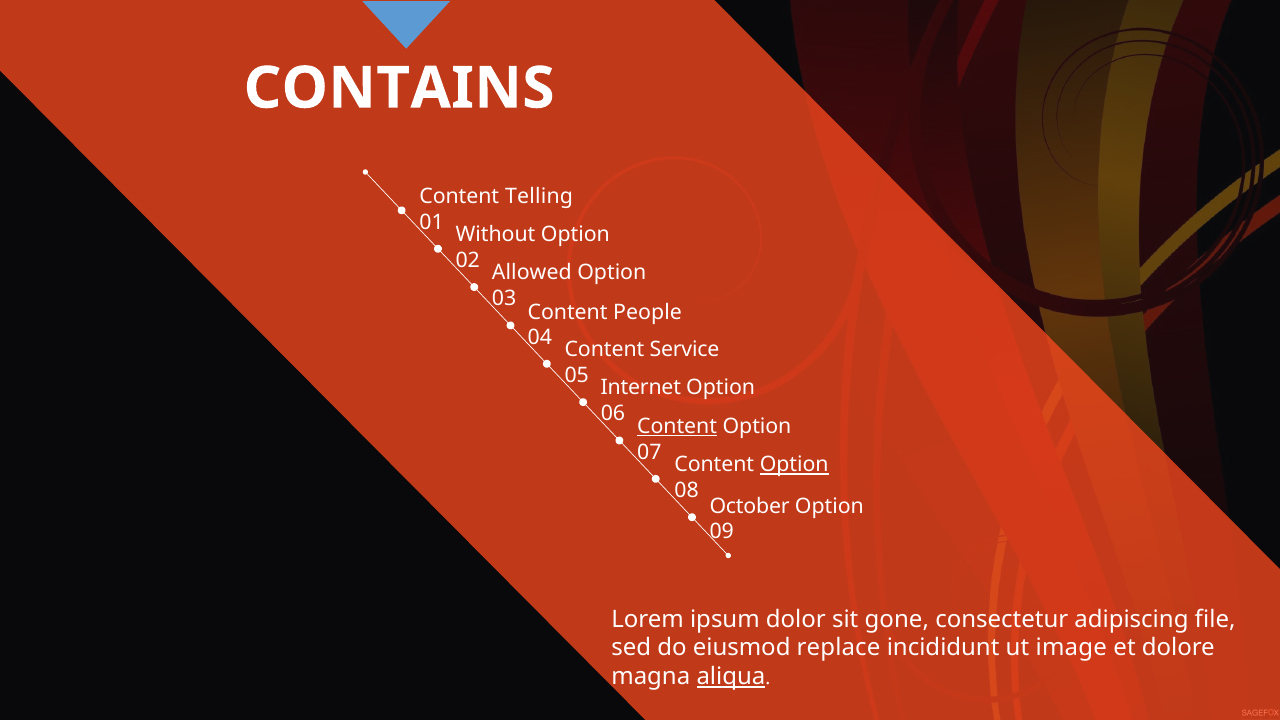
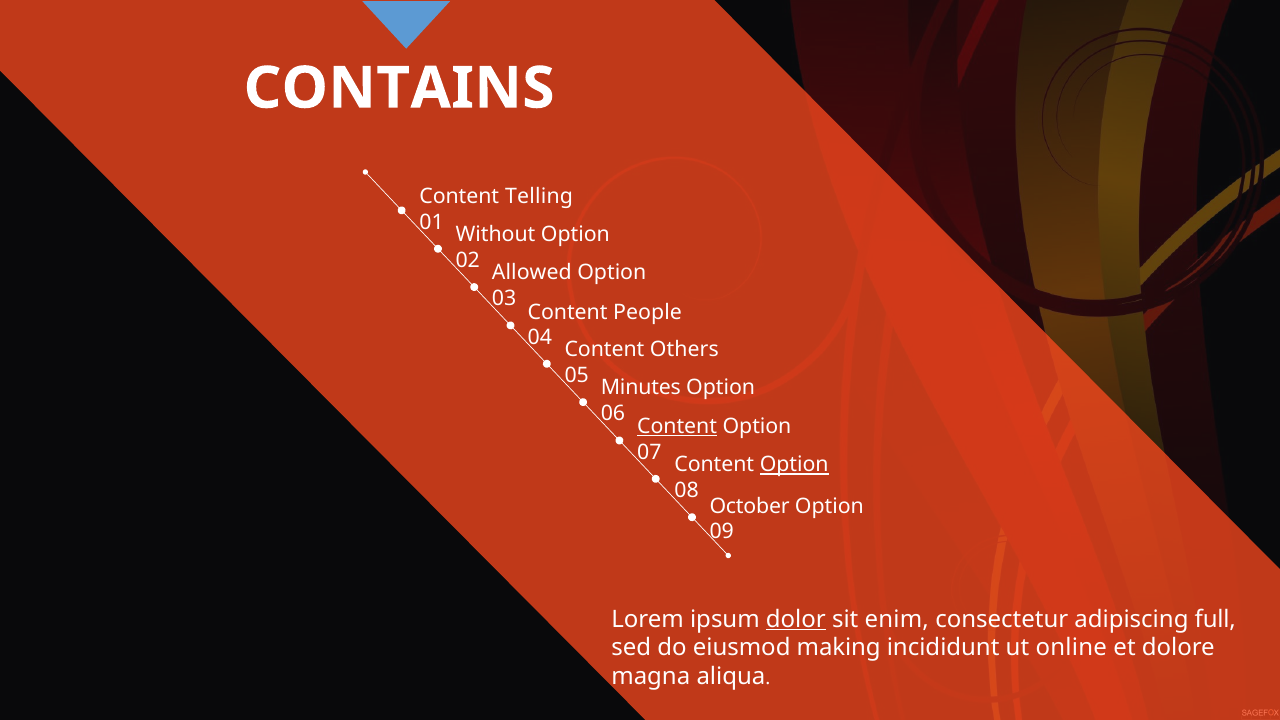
Service: Service -> Others (684, 350)
Internet: Internet -> Minutes (641, 388)
dolor underline: none -> present (796, 619)
gone: gone -> enim (897, 619)
file: file -> full (1215, 619)
replace: replace -> making (839, 648)
image: image -> online (1071, 648)
aliqua underline: present -> none (731, 677)
